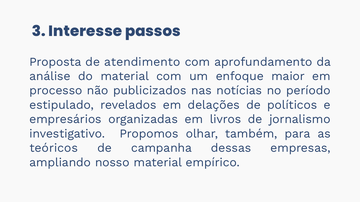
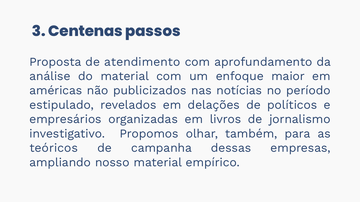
Interesse: Interesse -> Centenas (85, 31)
processo: processo -> américas (56, 91)
